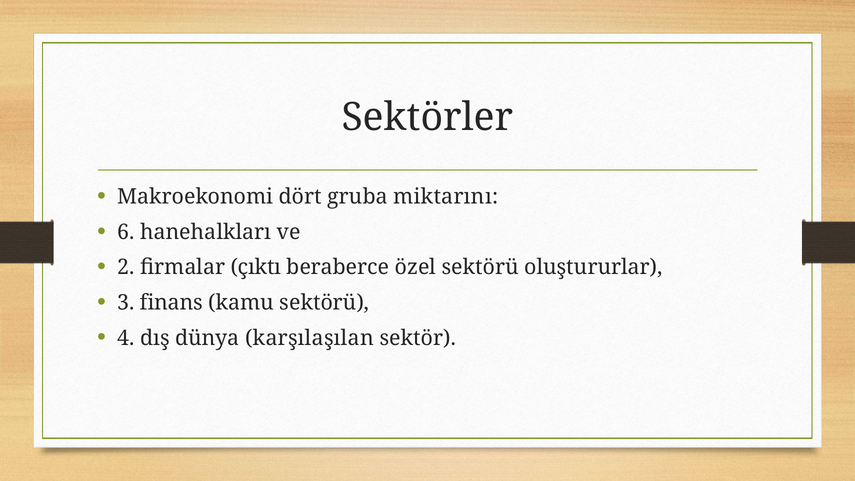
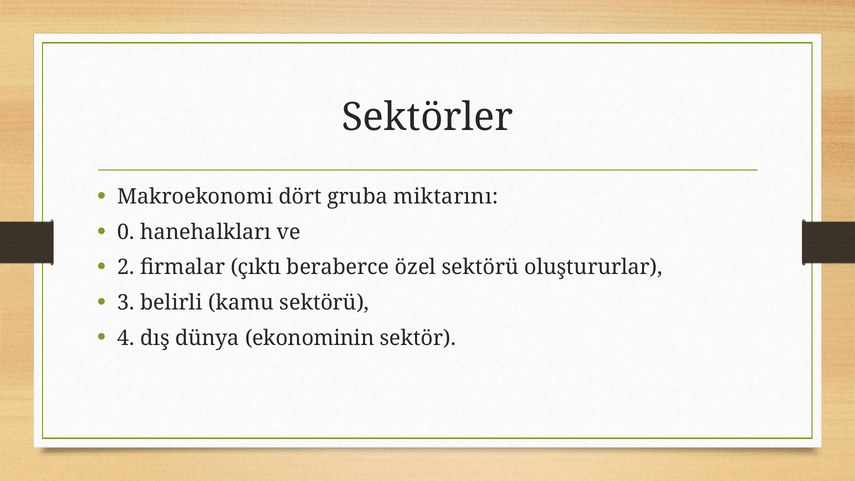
6: 6 -> 0 (126, 232)
finans: finans -> belirli (171, 303)
karşılaşılan: karşılaşılan -> ekonominin (310, 338)
